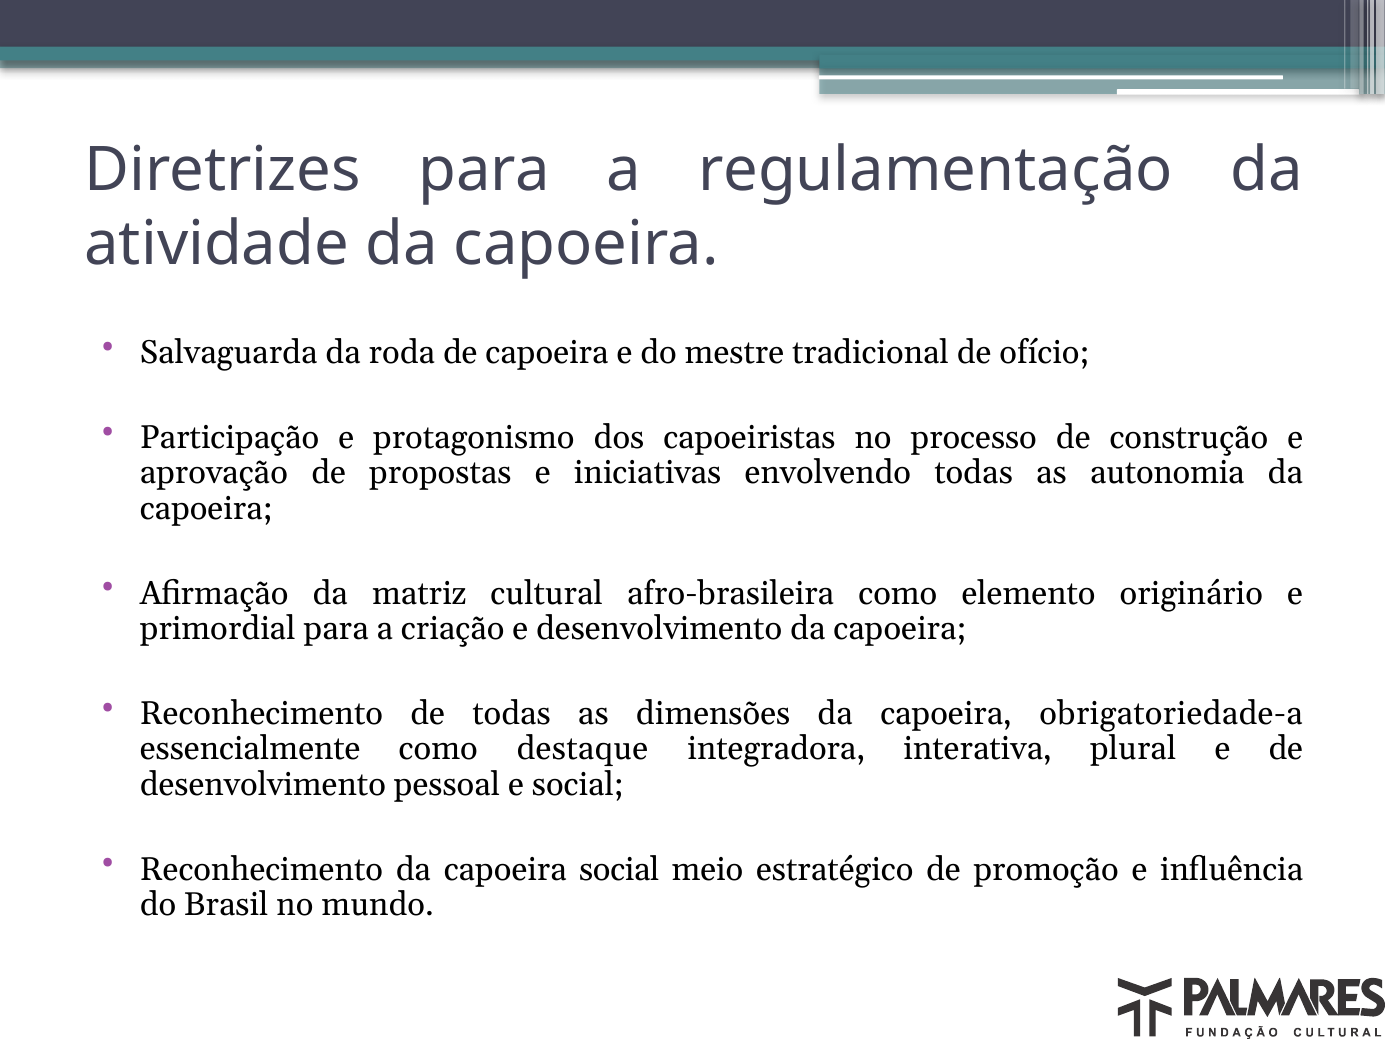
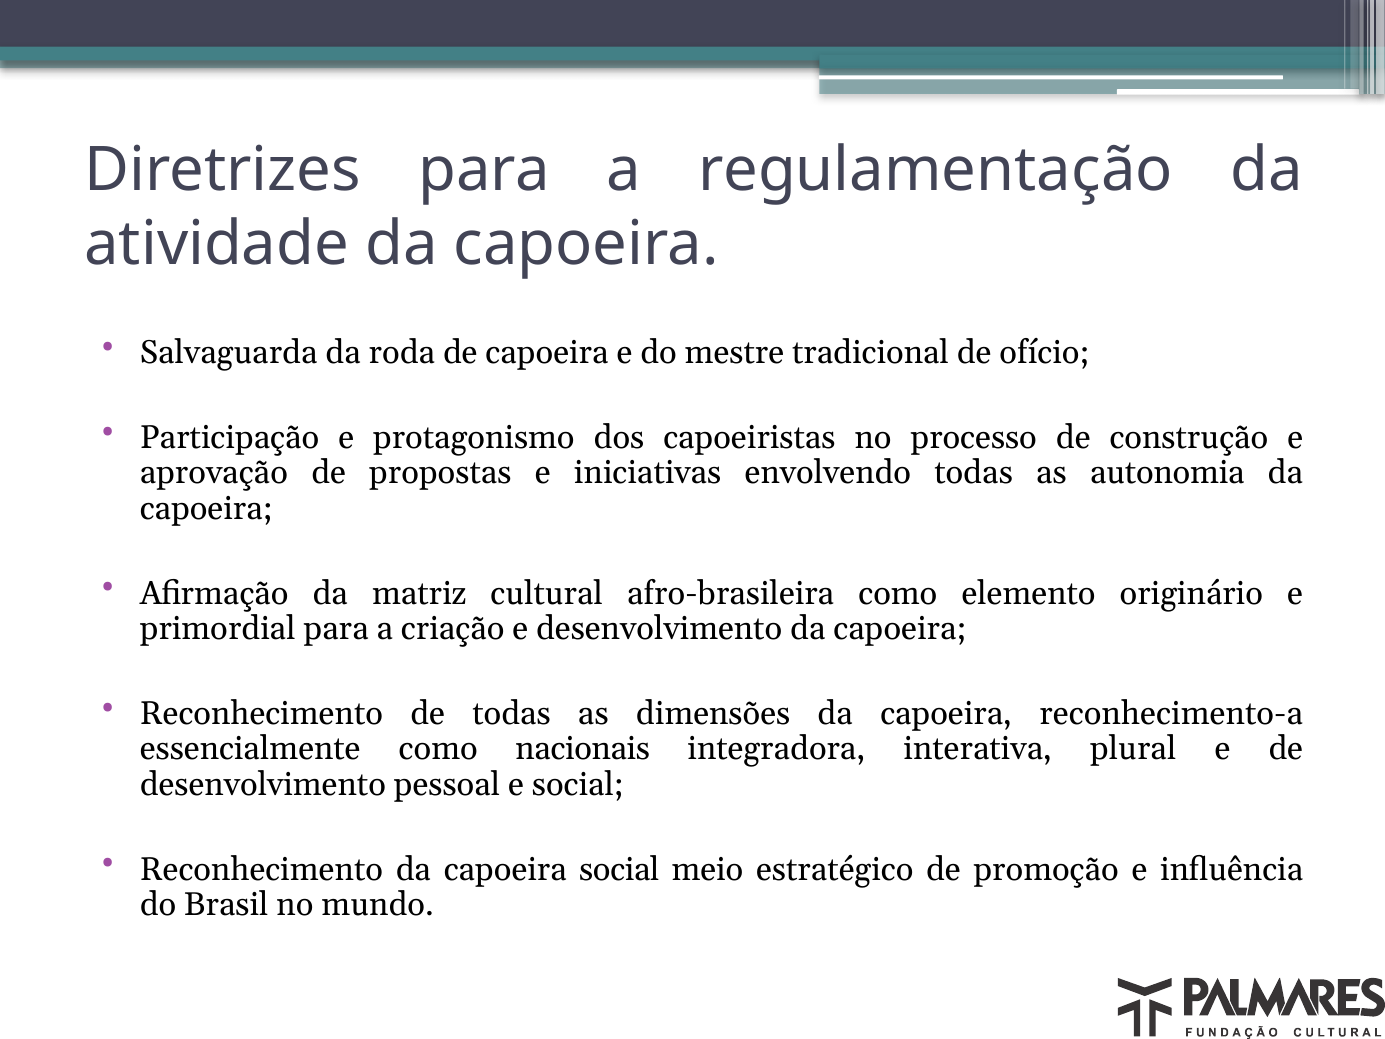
obrigatoriedade-a: obrigatoriedade-a -> reconhecimento-a (1171, 713)
destaque: destaque -> nacionais (583, 749)
